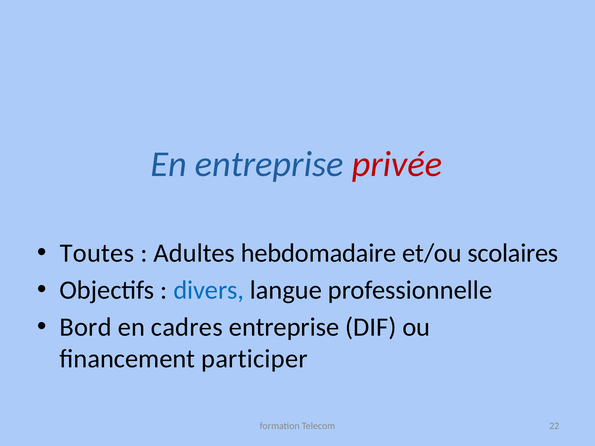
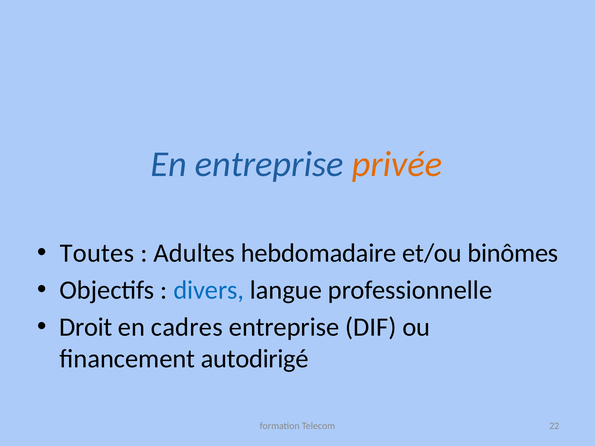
privée colour: red -> orange (397, 164)
scolaires: scolaires -> binômes (513, 253)
Bord: Bord -> Droit (86, 327)
participer: participer -> autodirigé (255, 359)
